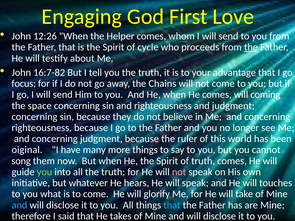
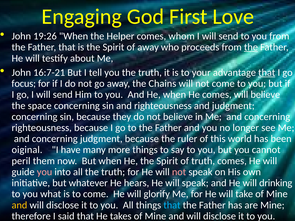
12:26: 12:26 -> 19:26 (45, 36)
of cycle: cycle -> away (148, 47)
16:7-82: 16:7-82 -> 16:7-21 (49, 73)
that underline: none -> present (267, 73)
will coming: coming -> believe (265, 95)
song: song -> peril (21, 161)
you colour: light green -> pink (45, 172)
touches: touches -> drinking (276, 183)
and colour: light blue -> yellow (19, 205)
